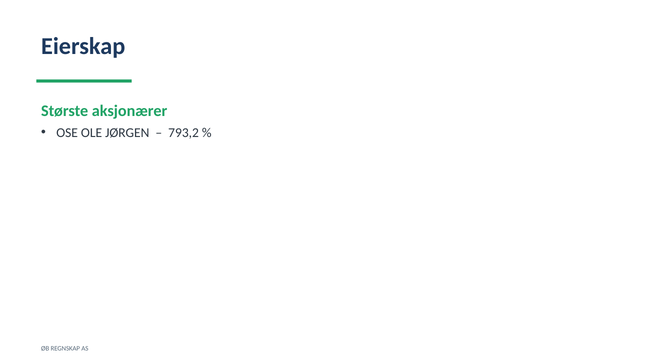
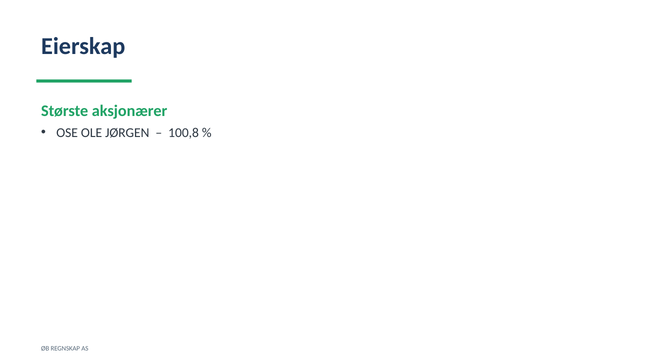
793,2: 793,2 -> 100,8 (184, 133)
